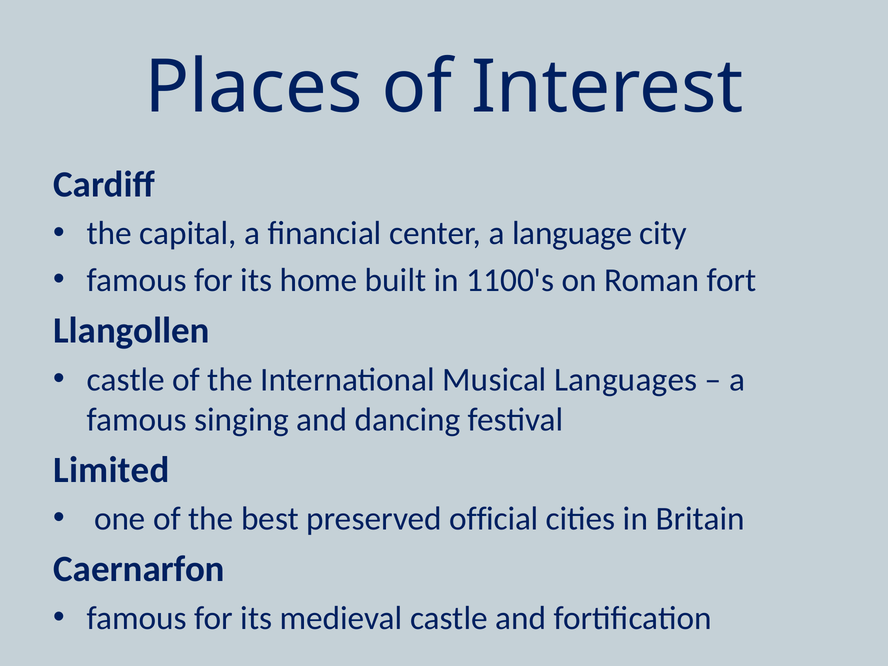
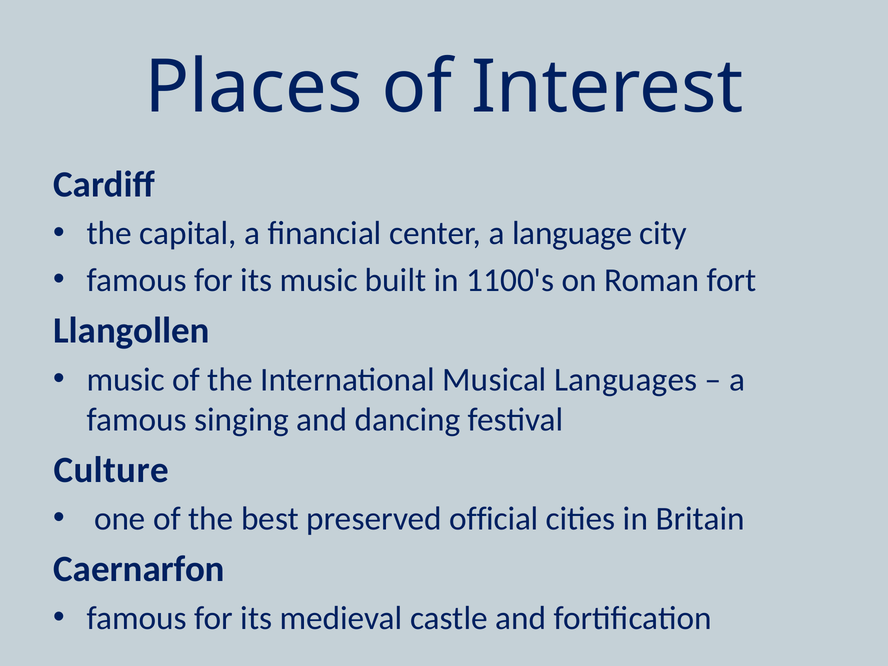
its home: home -> music (319, 280)
castle: castle -> music (126, 380)
Limited: Limited -> Culture (111, 470)
